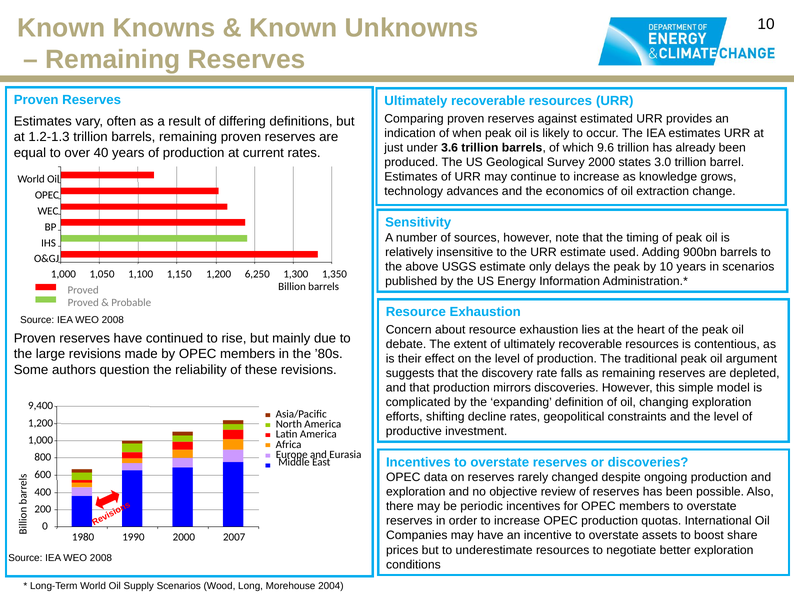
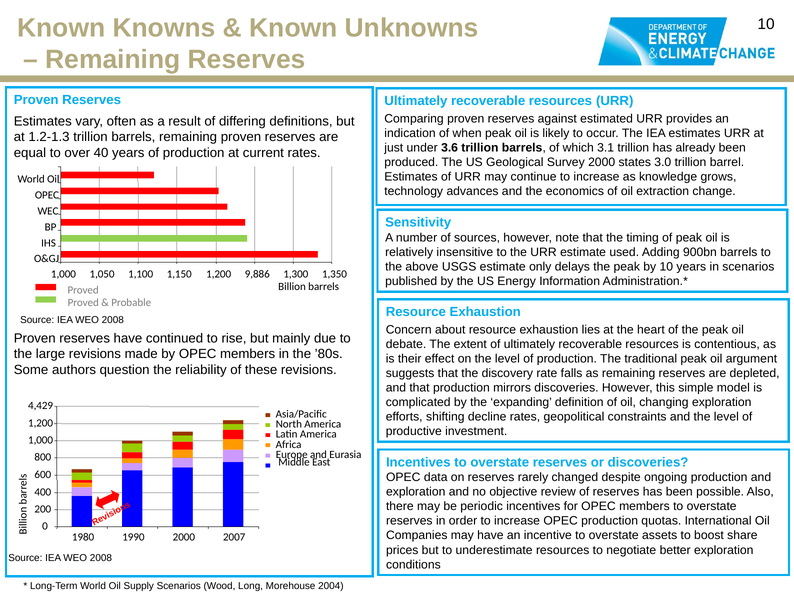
9.6: 9.6 -> 3.1 (606, 148)
6,250: 6,250 -> 9,886 (257, 275)
9,400: 9,400 -> 4,429 (41, 406)
